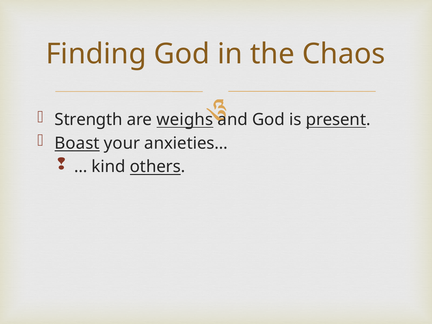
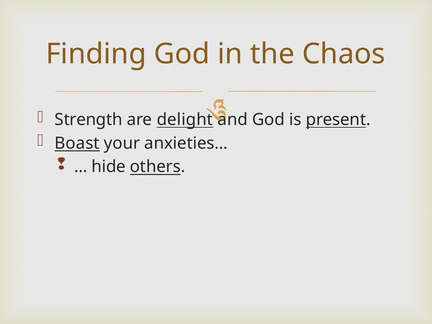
weighs: weighs -> delight (185, 120)
kind: kind -> hide (109, 167)
